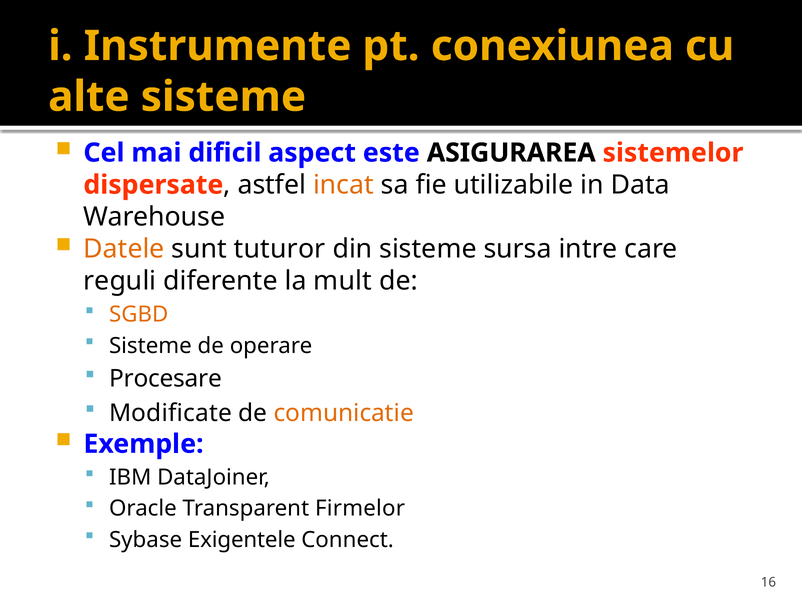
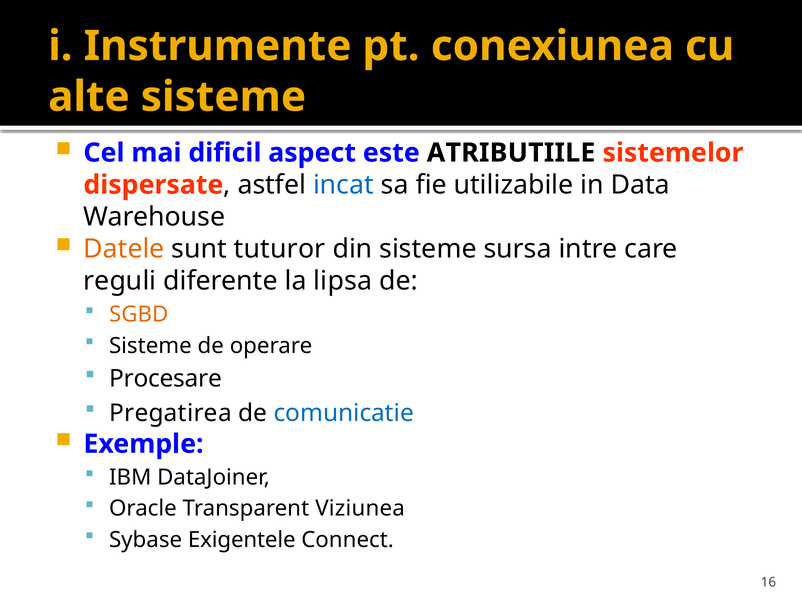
ASIGURAREA: ASIGURAREA -> ATRIBUTIILE (511, 153)
incat colour: orange -> blue (344, 185)
mult: mult -> lipsa (343, 281)
Modificate: Modificate -> Pregatirea (170, 413)
comunicatie colour: orange -> blue (344, 413)
Firmelor: Firmelor -> Viziunea (360, 509)
